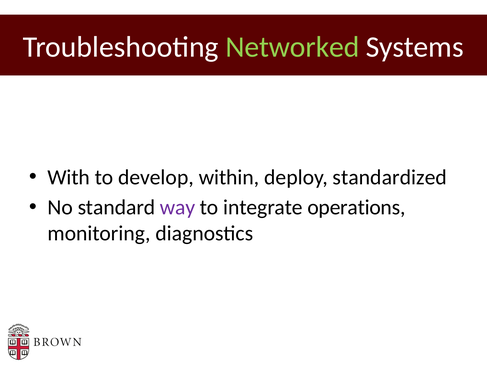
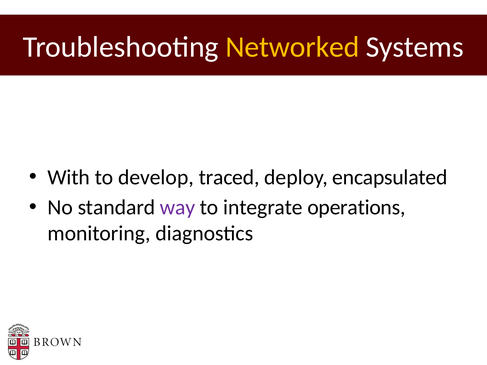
Networked colour: light green -> yellow (292, 47)
within: within -> traced (229, 177)
standardized: standardized -> encapsulated (390, 177)
